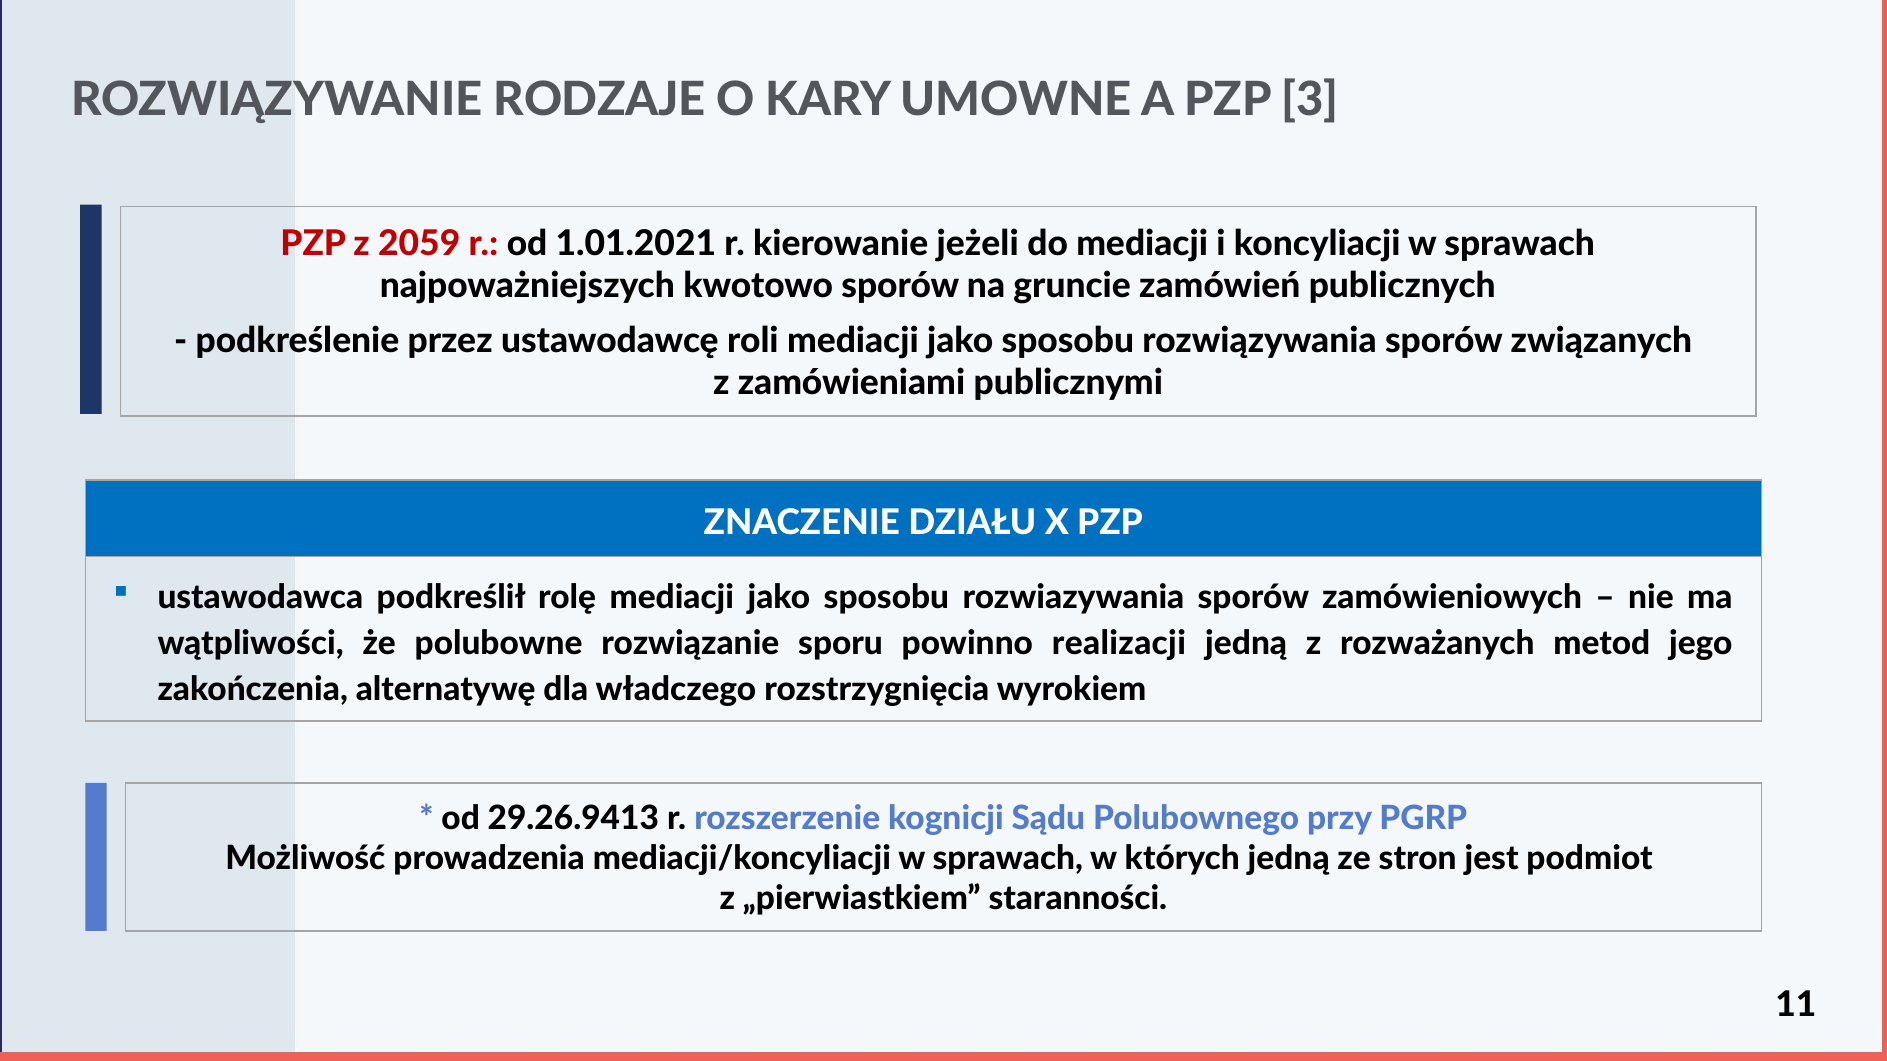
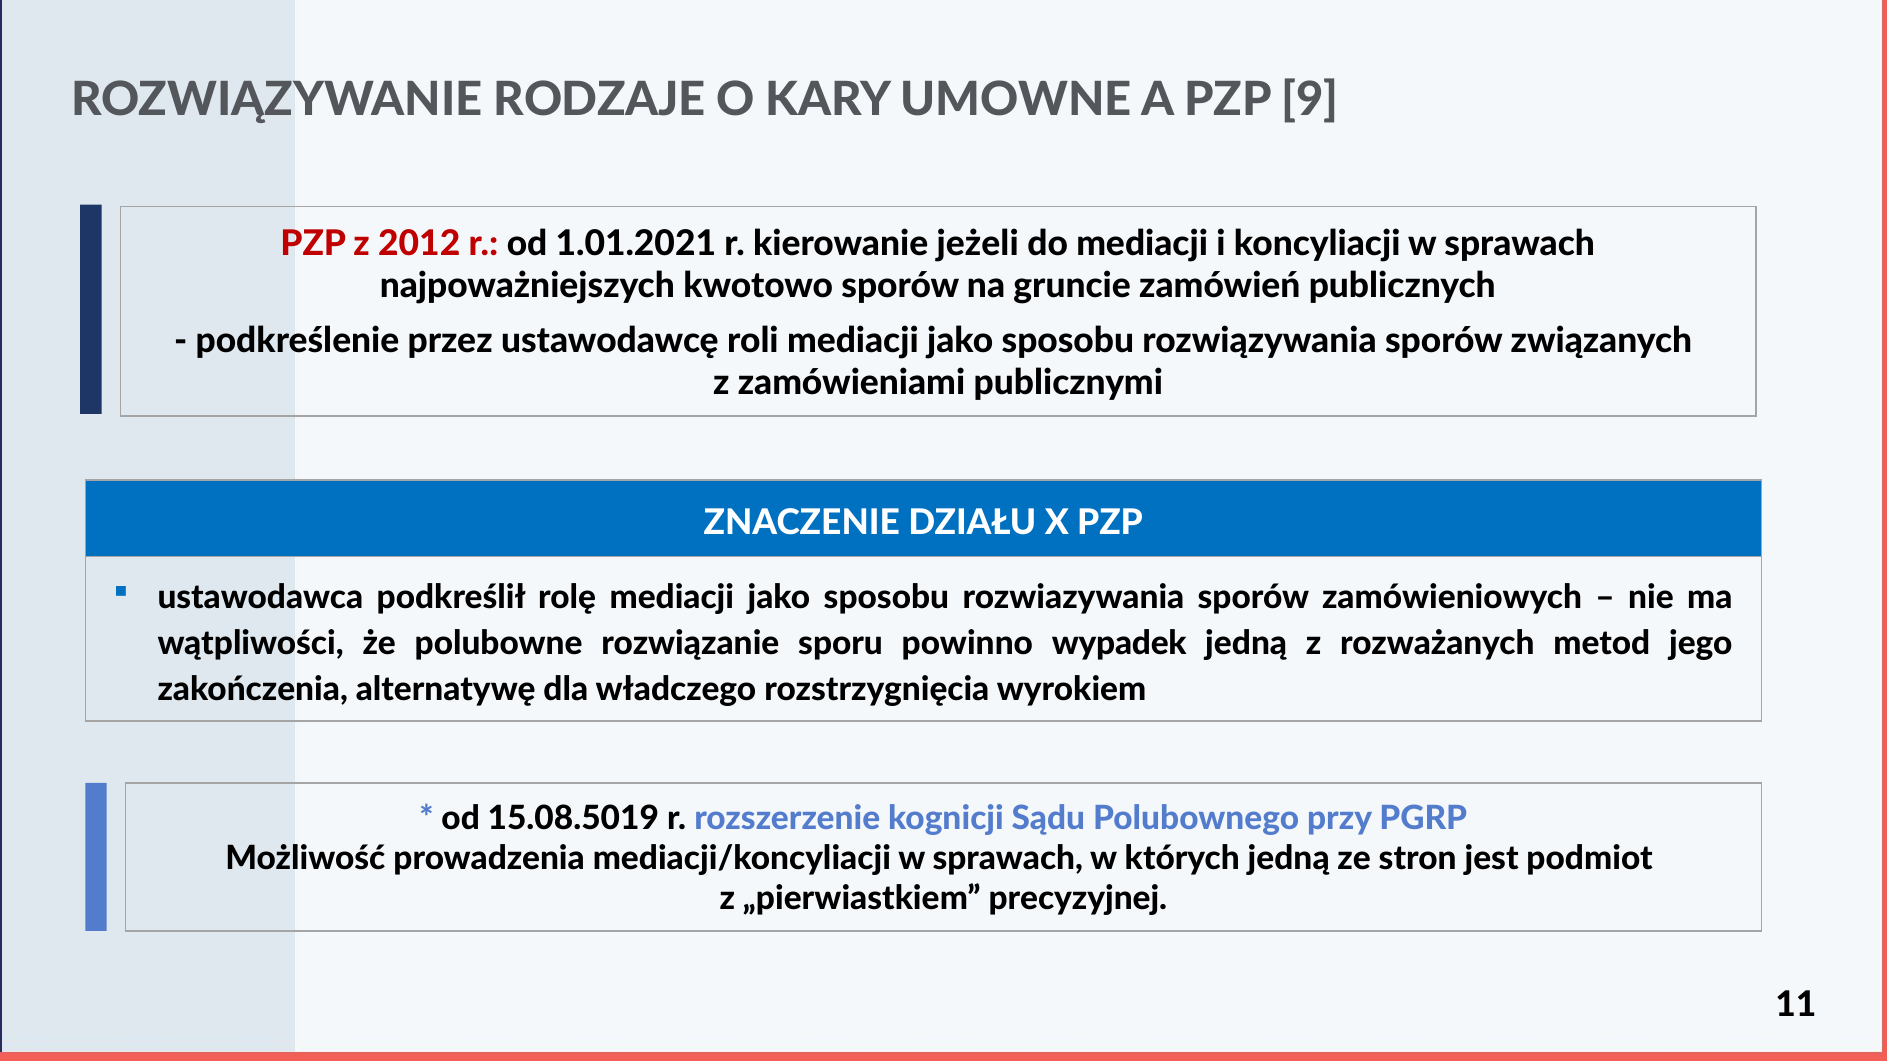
3: 3 -> 9 (1310, 99)
2059: 2059 -> 2012 (419, 244)
realizacji: realizacji -> wypadek (1119, 644)
29.26.9413: 29.26.9413 -> 15.08.5019 (573, 819)
staranności: staranności -> precyzyjnej (1078, 899)
